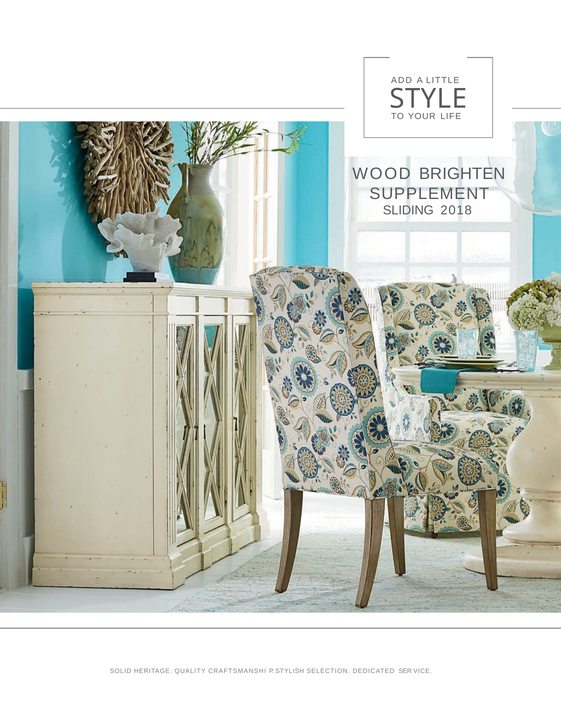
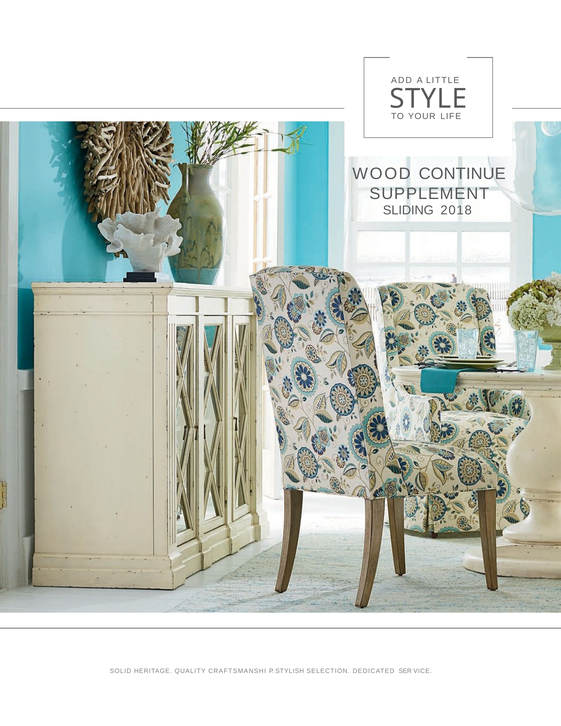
BRIGHTEN: BRIGHTEN -> CONTINUE (462, 174)
